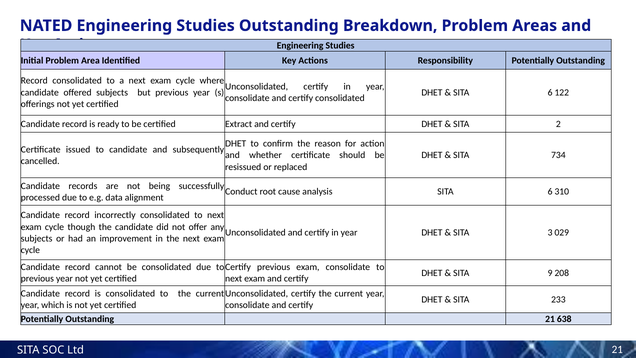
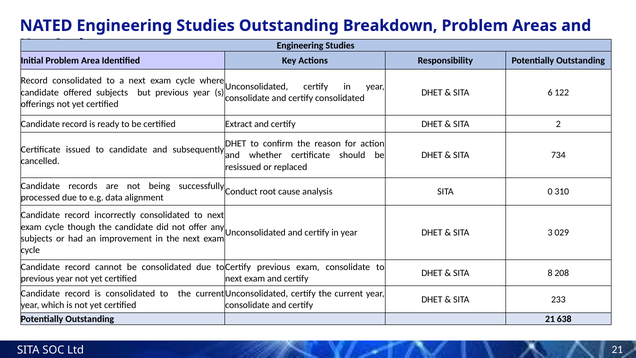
analysis SITA 6: 6 -> 0 (550, 192)
9: 9 -> 8 (550, 273)
